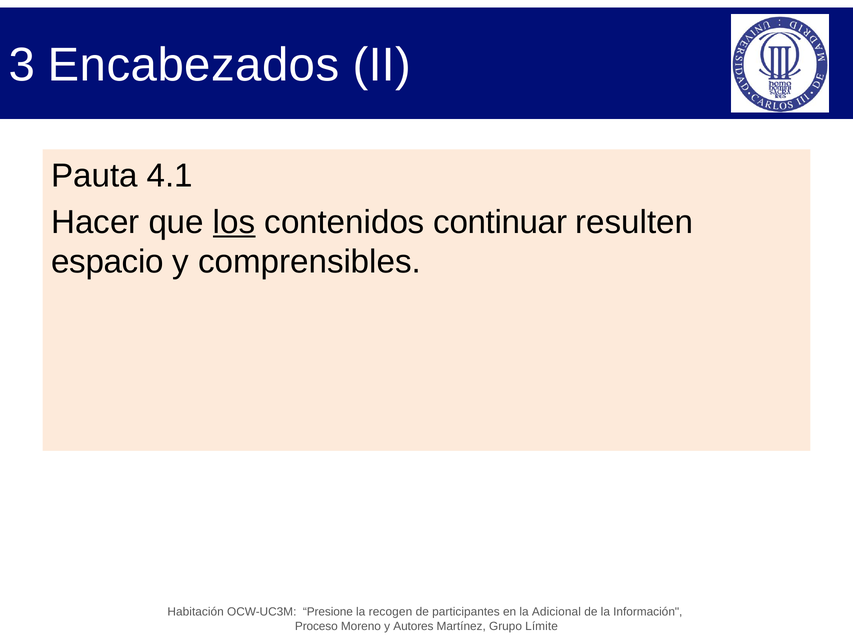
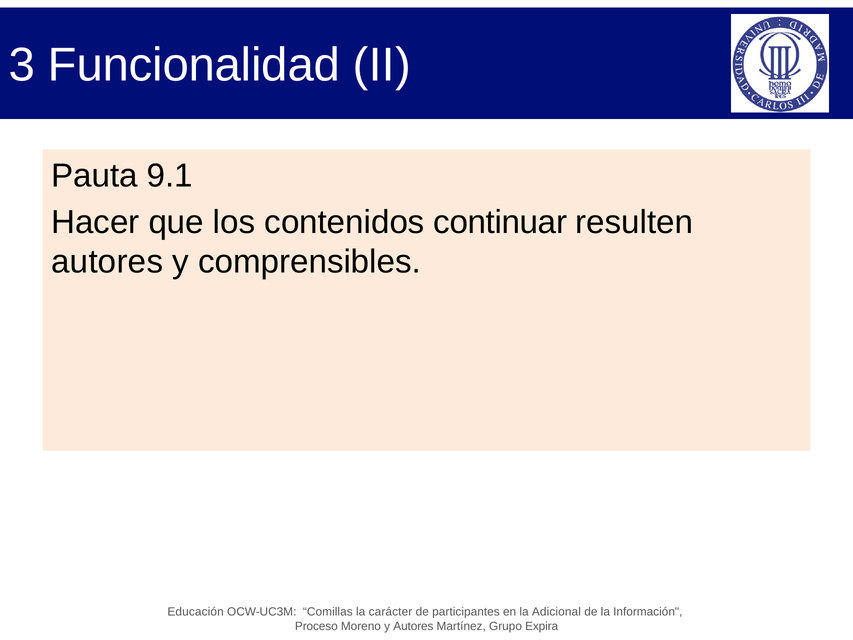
Encabezados: Encabezados -> Funcionalidad (194, 65)
4.1: 4.1 -> 9.1 (170, 176)
los underline: present -> none (234, 222)
espacio: espacio -> autores (107, 262)
Habitación: Habitación -> Educación (196, 612)
Presione: Presione -> Comillas (328, 612)
recogen: recogen -> carácter (390, 612)
Límite: Límite -> Expira (542, 626)
